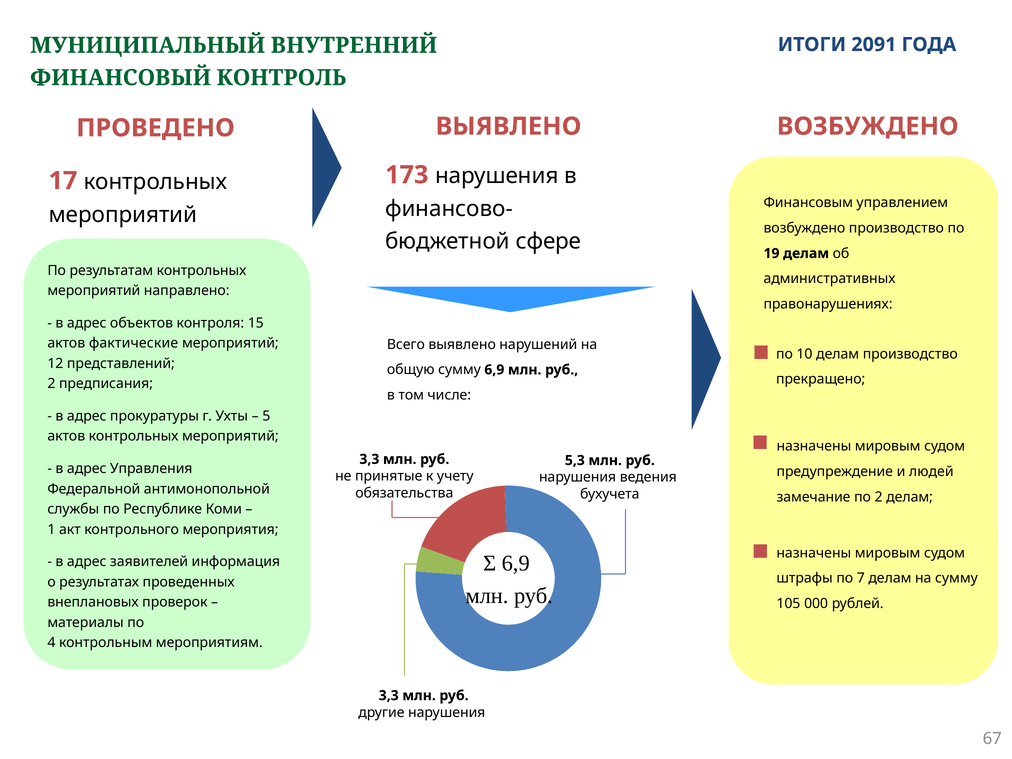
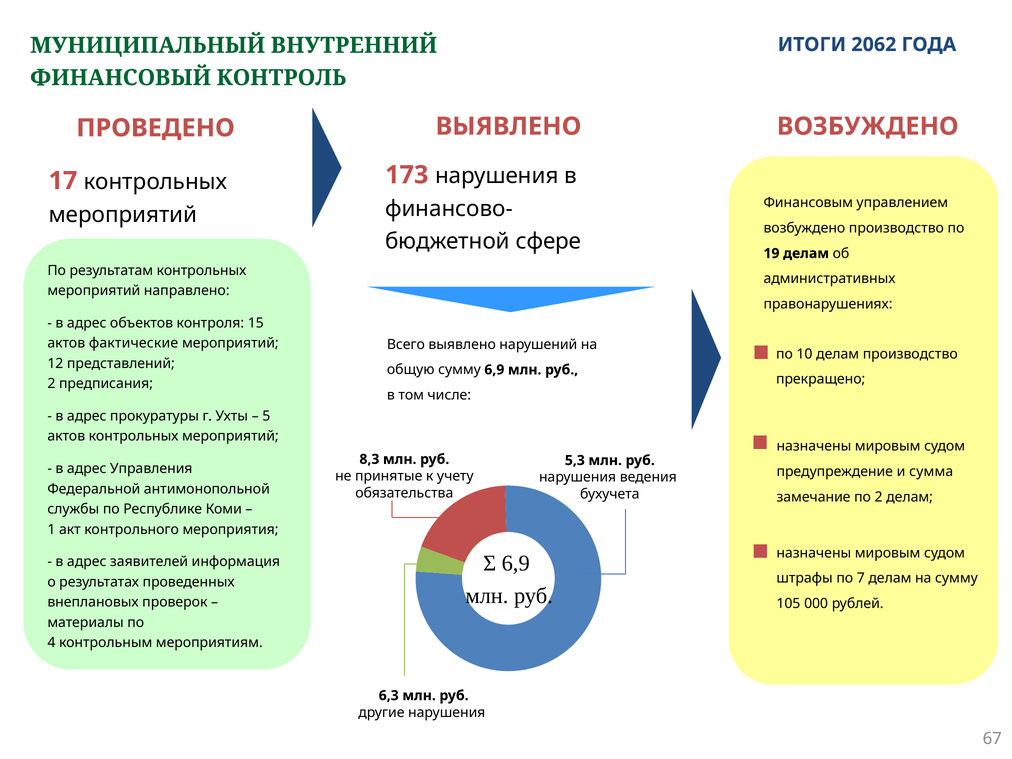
2091: 2091 -> 2062 (874, 45)
3,3: 3,3 -> 8,3 (369, 459)
людей: людей -> сумма (931, 472)
3,3: 3,3 -> 6,3 (389, 696)
